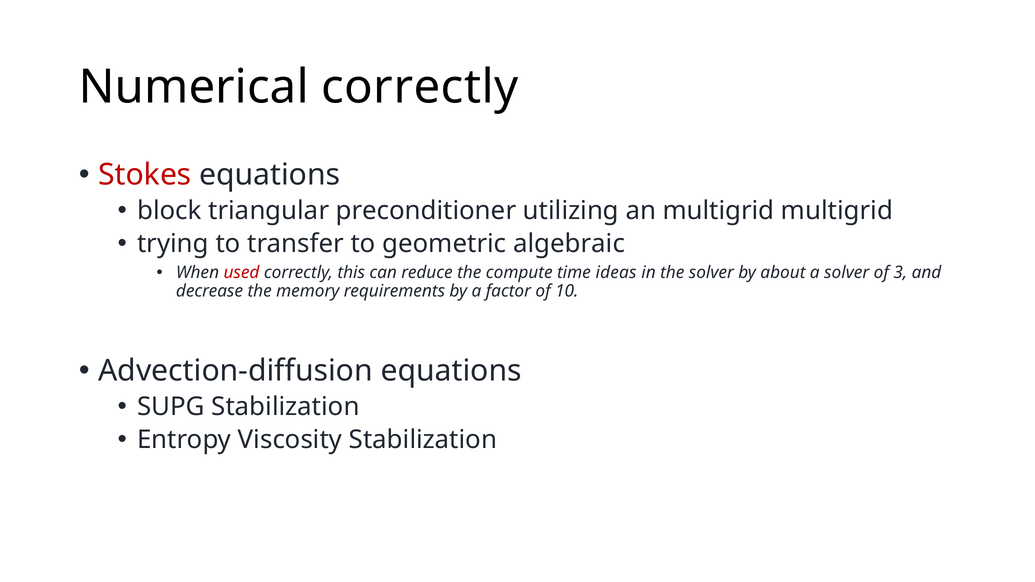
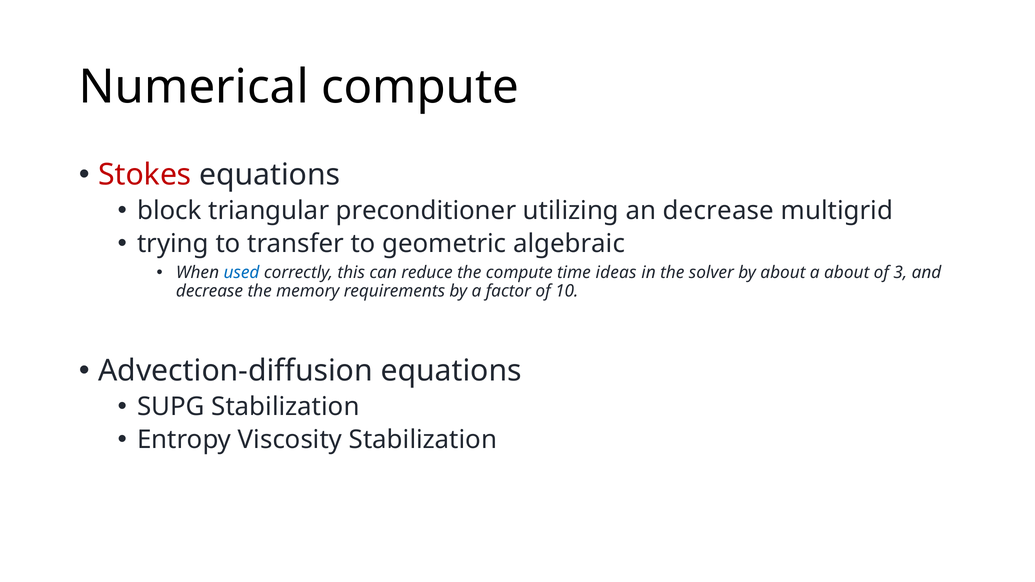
Numerical correctly: correctly -> compute (420, 87)
an multigrid: multigrid -> decrease (718, 211)
used colour: red -> blue (241, 273)
a solver: solver -> about (847, 273)
